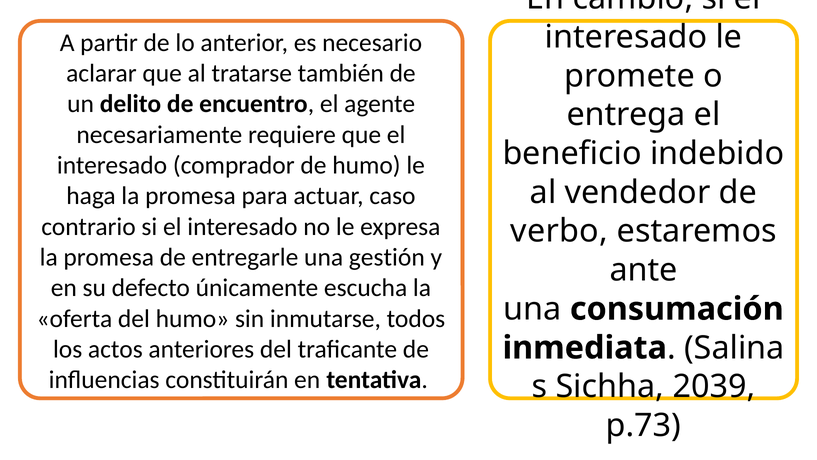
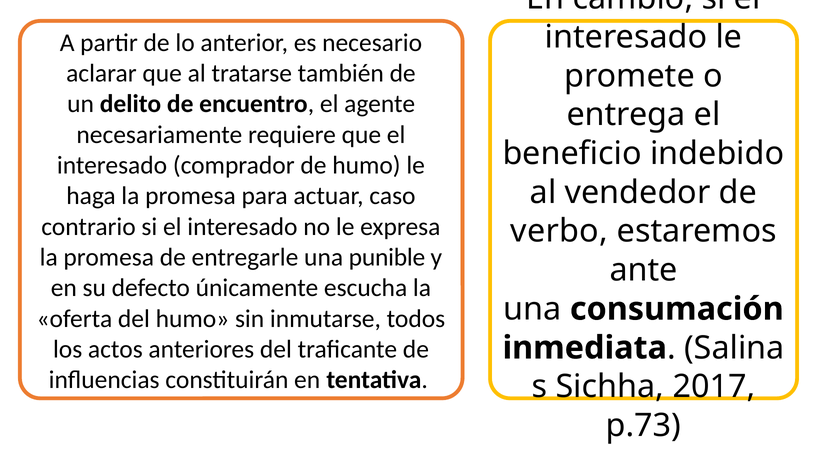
gestión: gestión -> punible (387, 257)
2039: 2039 -> 2017 (714, 386)
